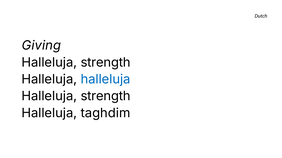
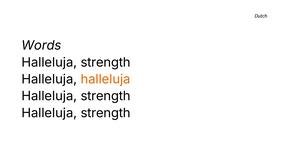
Giving: Giving -> Words (41, 46)
halleluja colour: blue -> orange (106, 80)
taghdim: taghdim -> strength (106, 113)
